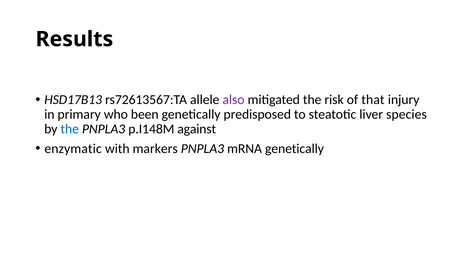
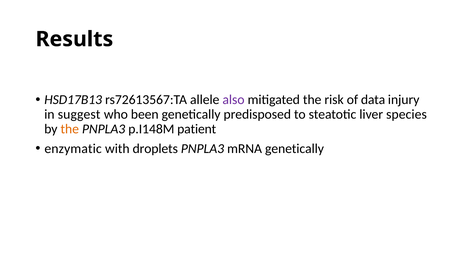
that: that -> data (373, 100)
primary: primary -> suggest (79, 115)
the colour: blue -> orange (70, 129)
against: against -> patient (197, 129)
markers: markers -> droplets (155, 149)
